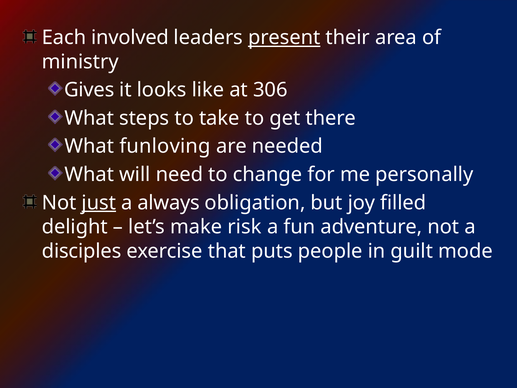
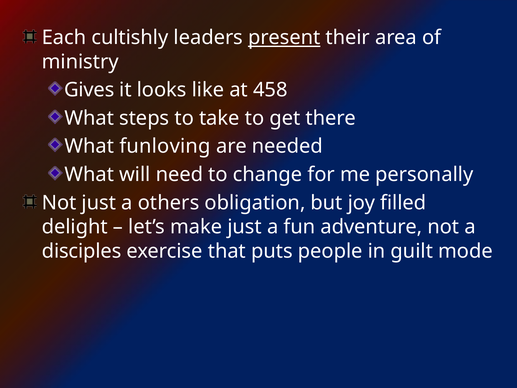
involved: involved -> cultishly (130, 38)
306: 306 -> 458 (270, 90)
just underline: present -> none (99, 203)
always: always -> others (169, 203)
make risk: risk -> just (245, 227)
